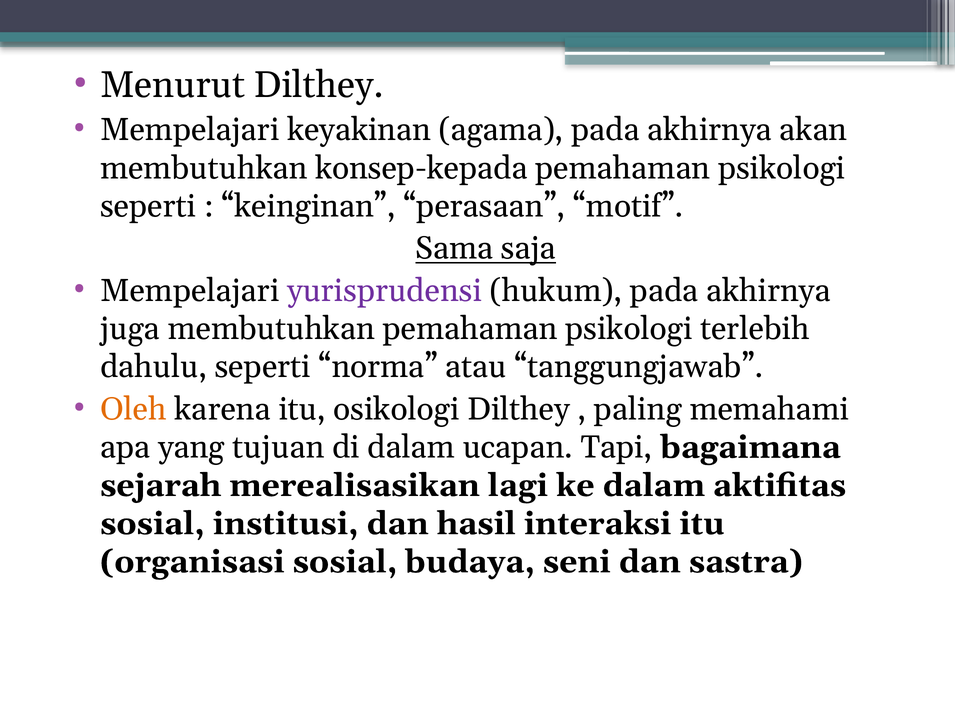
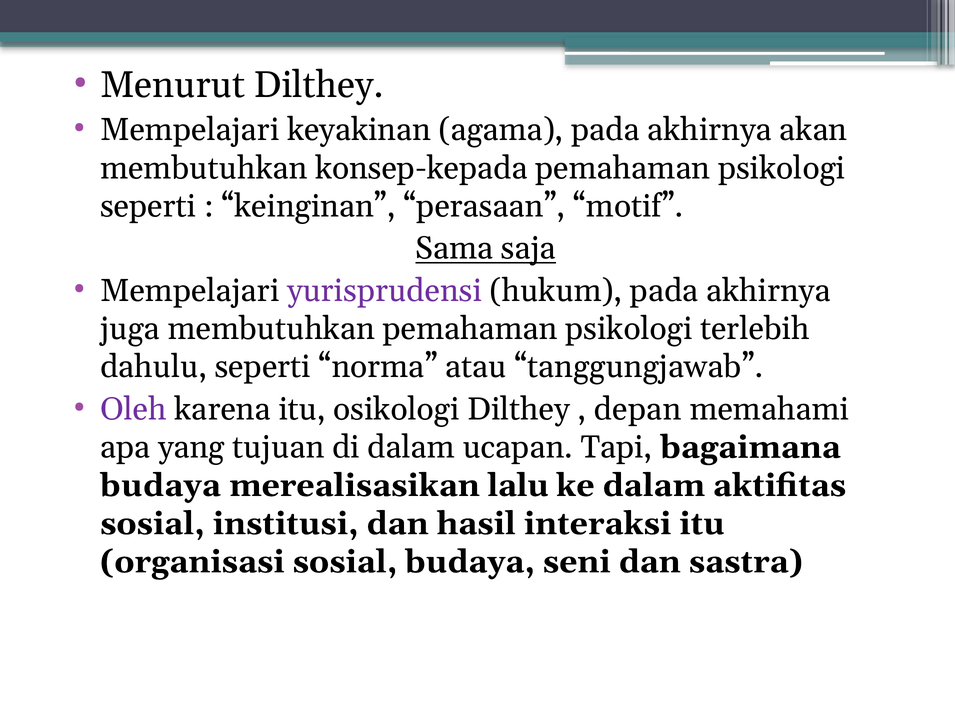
Oleh colour: orange -> purple (133, 409)
paling: paling -> depan (638, 409)
sejarah: sejarah -> budaya (160, 486)
lagi: lagi -> lalu (518, 486)
